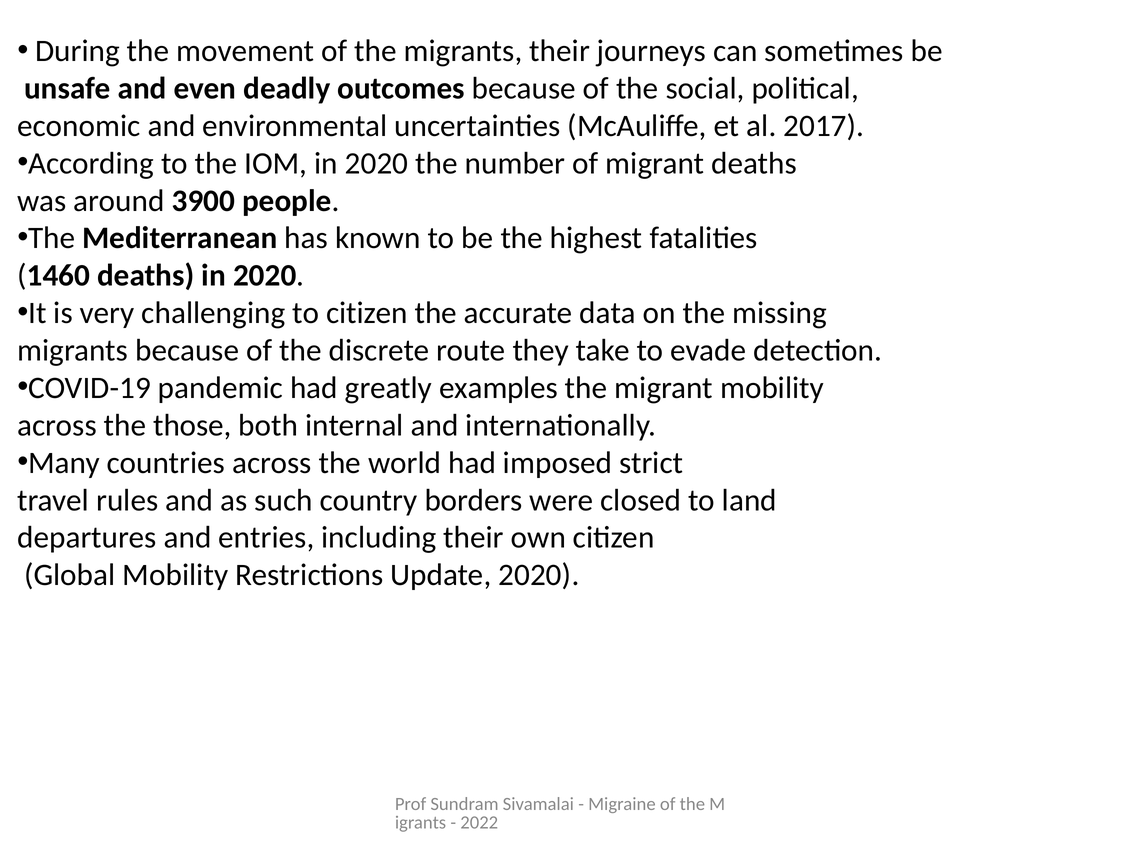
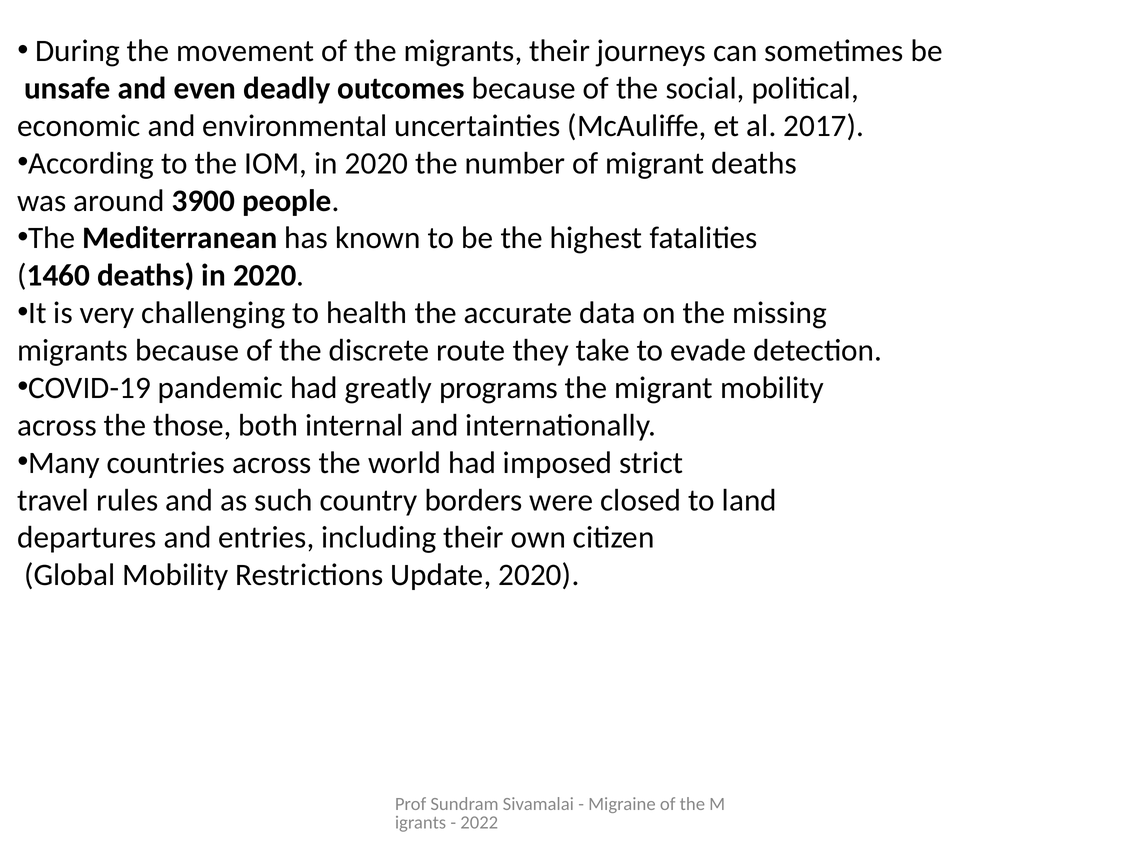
to citizen: citizen -> health (367, 313)
examples: examples -> programs (499, 388)
